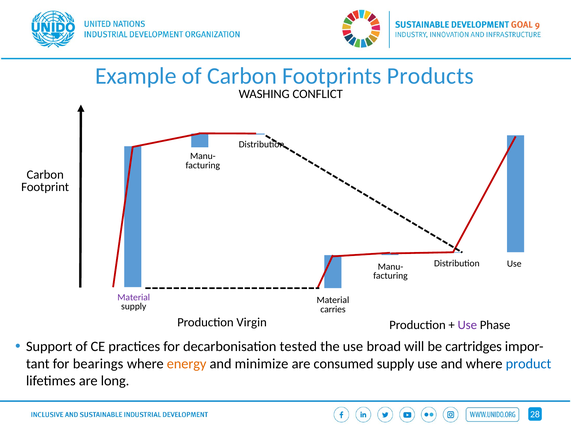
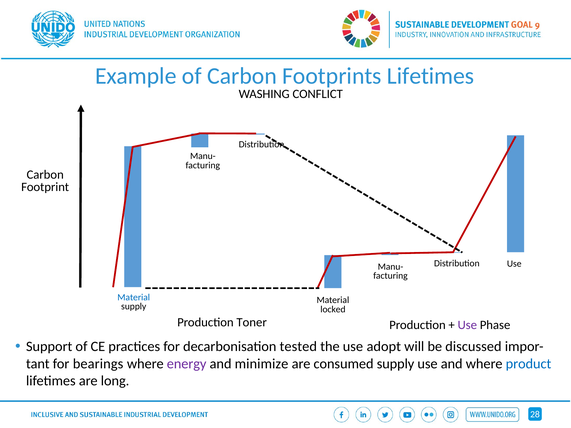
Footprints Products: Products -> Lifetimes (431, 76)
Material colour: purple -> blue (134, 298)
carries: carries -> locked (333, 309)
Virgin: Virgin -> Toner (252, 323)
broad: broad -> adopt (384, 347)
cartridges: cartridges -> discussed (473, 347)
energy colour: orange -> purple (187, 364)
